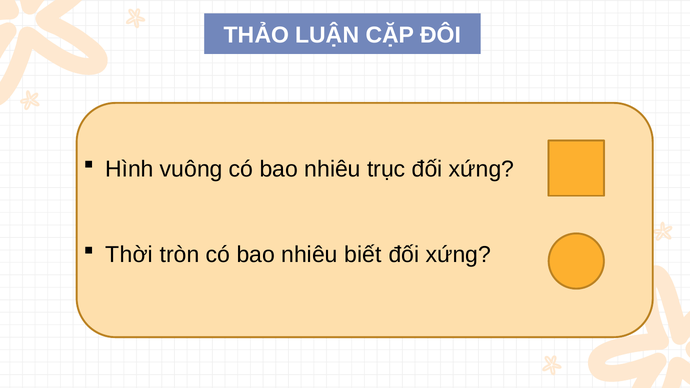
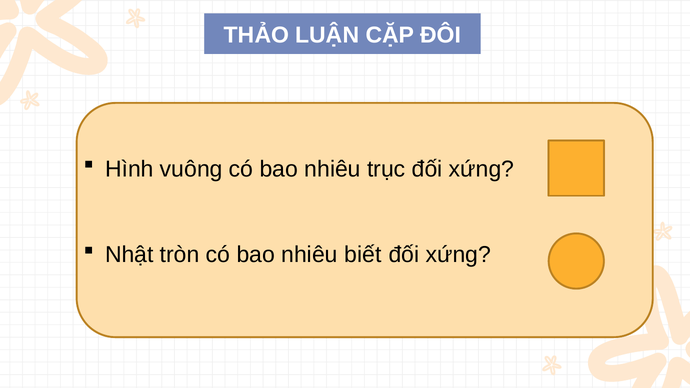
Thời: Thời -> Nhật (129, 255)
